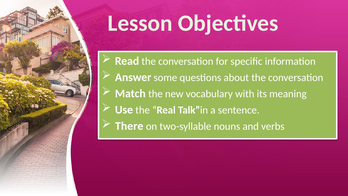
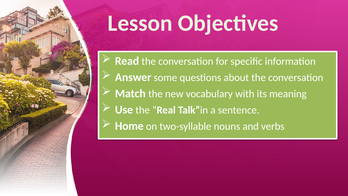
There: There -> Home (129, 126)
